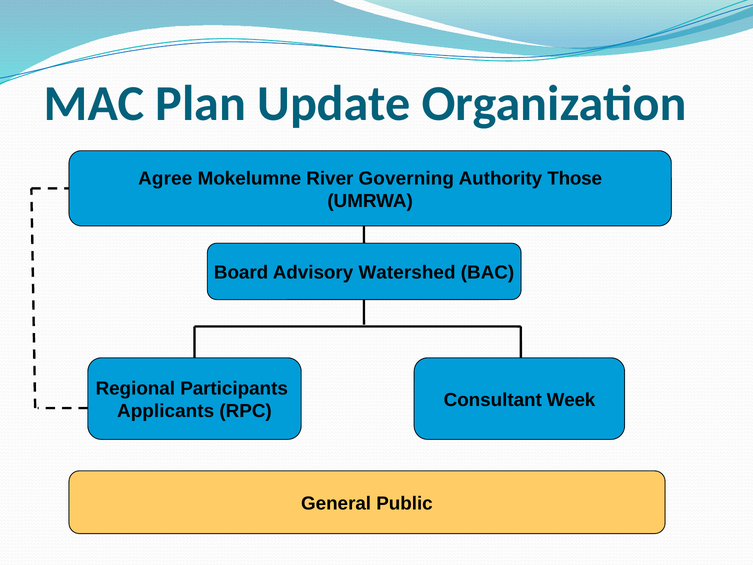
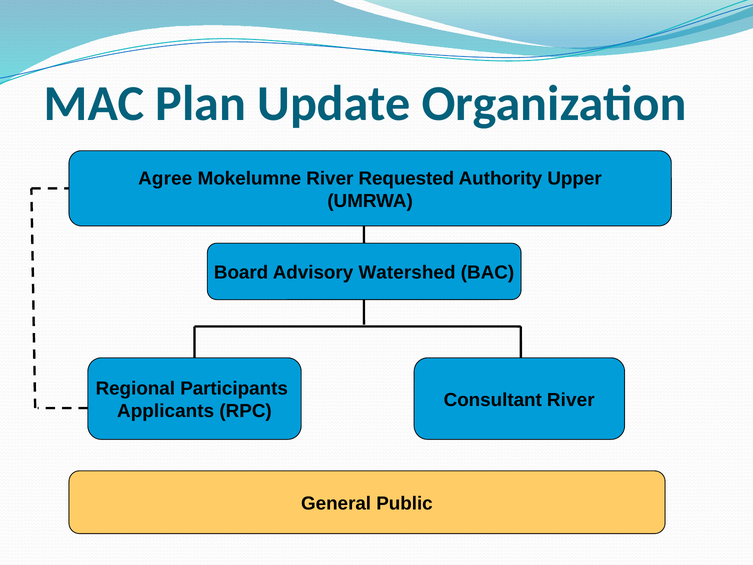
Governing: Governing -> Requested (406, 178)
Those: Those -> Upper (575, 178)
Consultant Week: Week -> River (571, 400)
